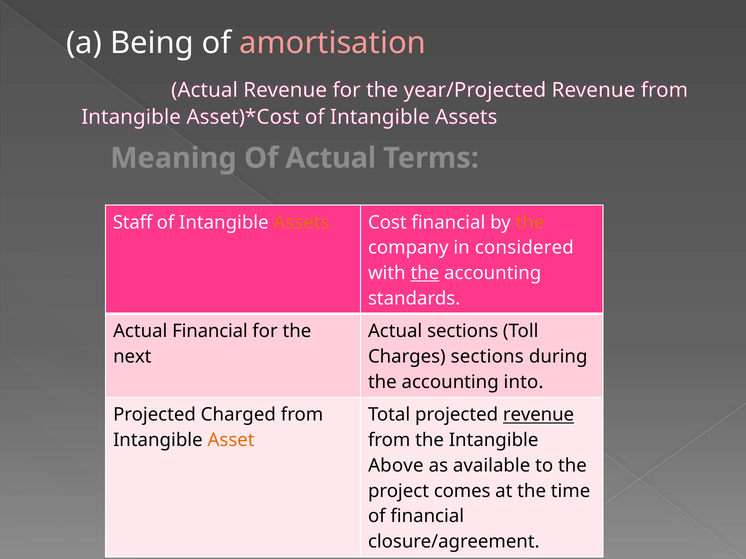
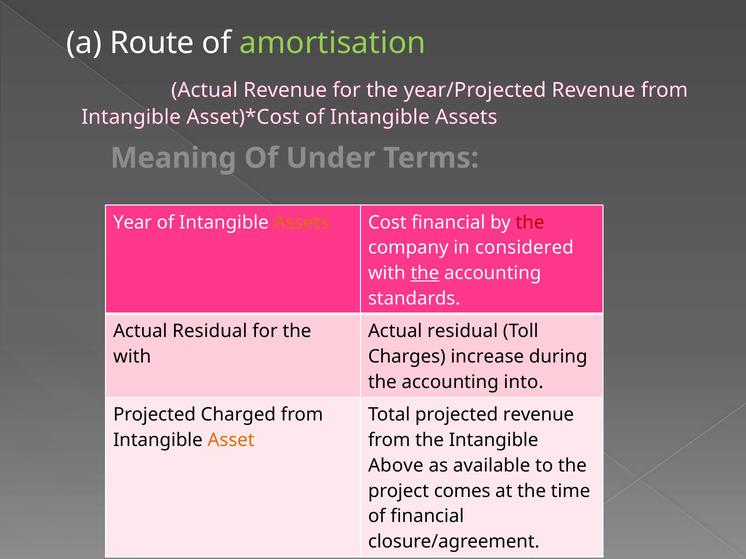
Being: Being -> Route (152, 43)
amortisation colour: pink -> light green (333, 43)
Of Actual: Actual -> Under (331, 158)
Staff: Staff -> Year (133, 223)
the colour: orange -> red (530, 223)
Financial: Financial -> Residual (210, 332)
sections: sections -> residual (463, 332)
next: next -> with (132, 357)
Charges sections: sections -> increase (487, 357)
revenue underline: present -> none (539, 415)
